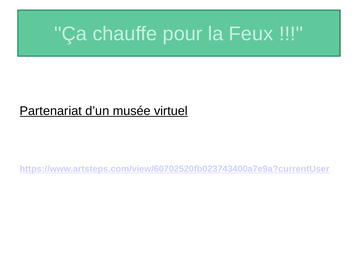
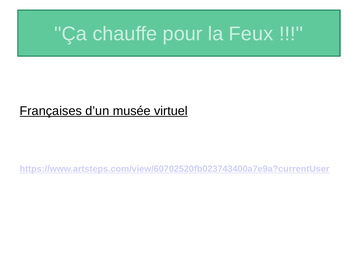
Partenariat: Partenariat -> Françaises (51, 111)
